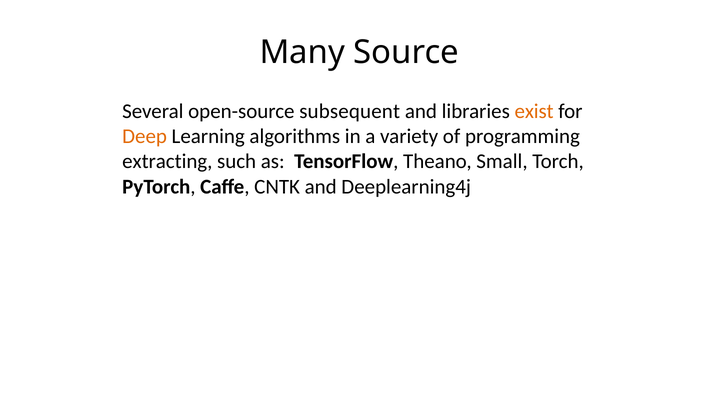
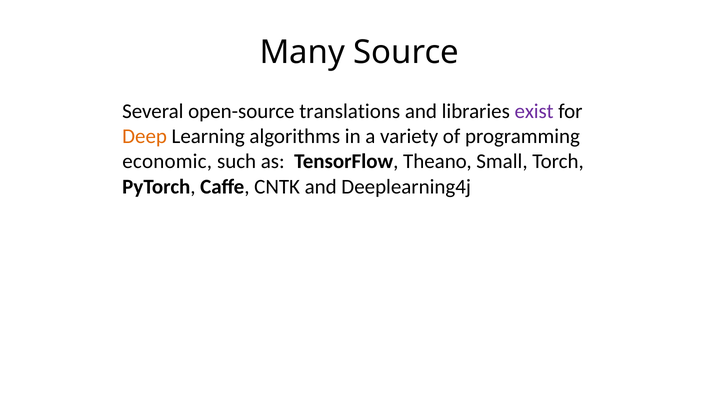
subsequent: subsequent -> translations (350, 111)
exist colour: orange -> purple (534, 111)
extracting: extracting -> economic (167, 161)
